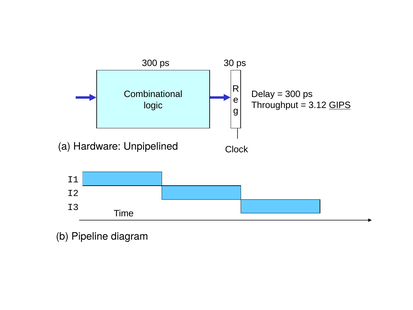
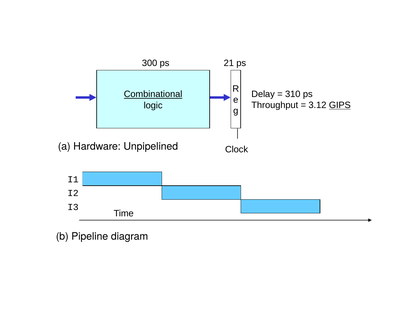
30: 30 -> 21 (229, 63)
300: 300 -> 310 (293, 94)
Combinational underline: none -> present (153, 94)
